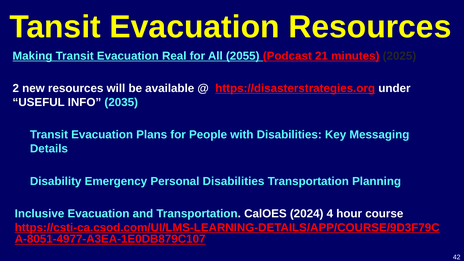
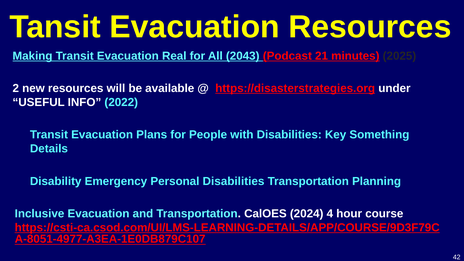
2055: 2055 -> 2043 (243, 56)
2035: 2035 -> 2022 (121, 102)
Messaging: Messaging -> Something (379, 135)
